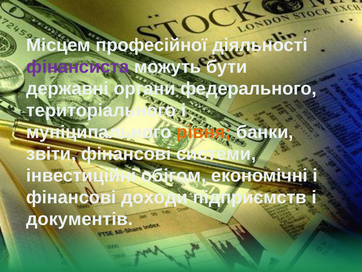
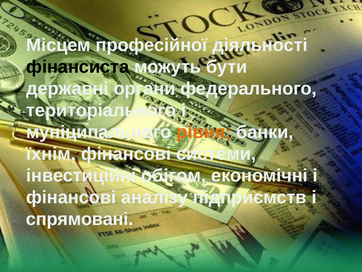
фінансиста colour: purple -> black (78, 67)
звіти: звіти -> їхнім (51, 154)
доходи: доходи -> аналізу (155, 197)
документів: документів -> спрямовані (80, 219)
